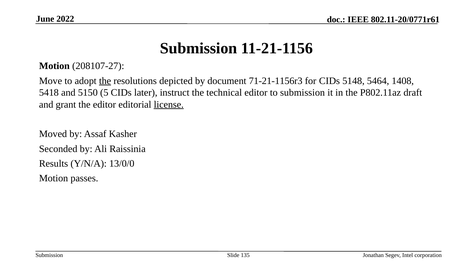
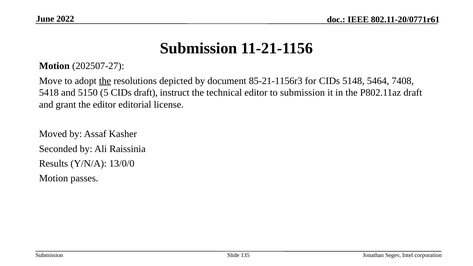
208107-27: 208107-27 -> 202507-27 (98, 66)
71-21-1156r3: 71-21-1156r3 -> 85-21-1156r3 (276, 81)
1408: 1408 -> 7408 (403, 81)
CIDs later: later -> draft (146, 93)
license underline: present -> none (169, 104)
